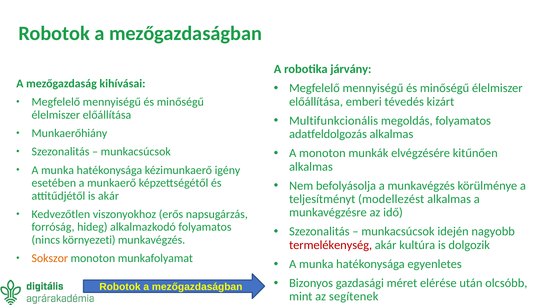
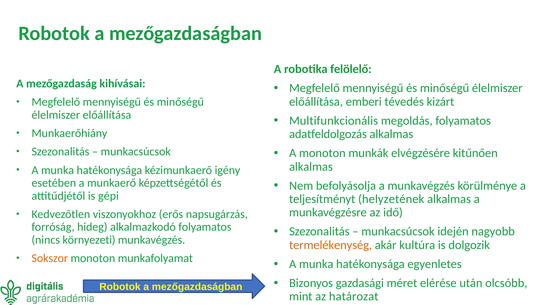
járvány: járvány -> felölelő (351, 69)
is akár: akár -> gépi (108, 196)
modellezést: modellezést -> helyzetének (391, 199)
termelékenység colour: red -> orange (331, 245)
segítenek: segítenek -> határozat (354, 297)
